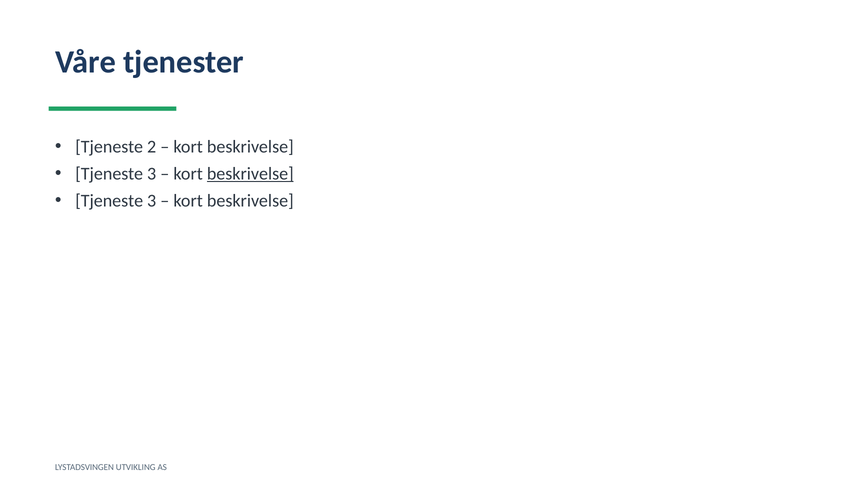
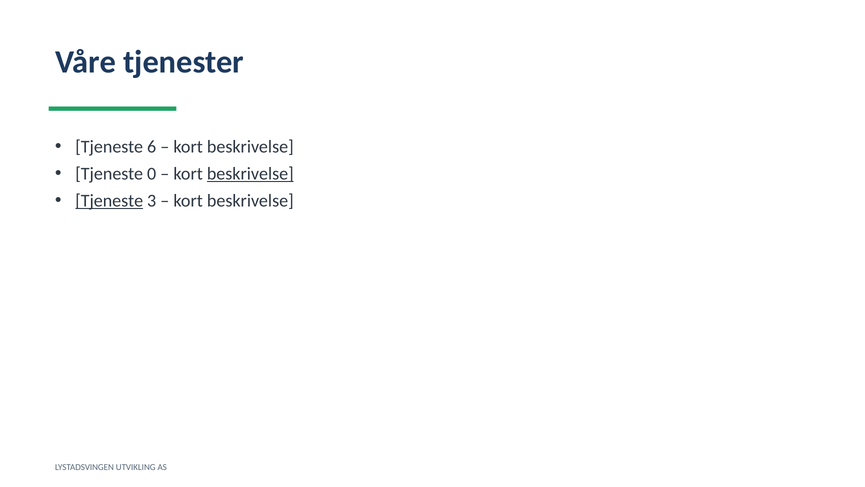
2: 2 -> 6 (152, 147)
3: 3 -> 0 (152, 174)
Tjeneste underline: none -> present (109, 201)
